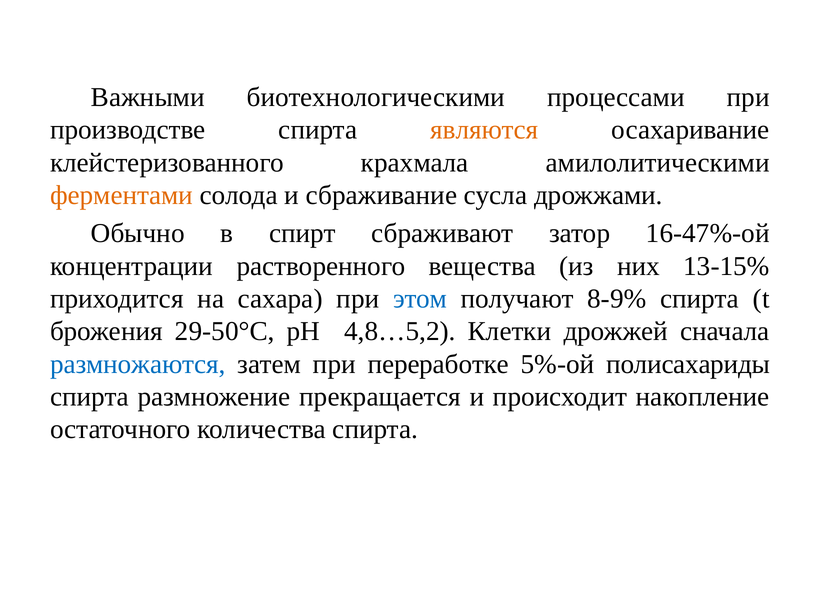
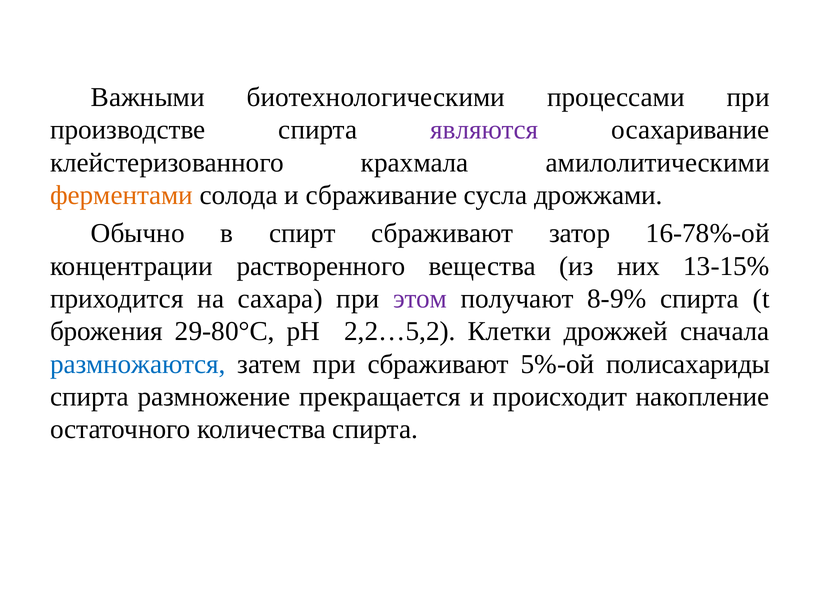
являются colour: orange -> purple (484, 130)
16-47%-ой: 16-47%-ой -> 16-78%-ой (708, 234)
этом colour: blue -> purple (420, 299)
29-50°С: 29-50°С -> 29-80°С (225, 332)
4,8…5,2: 4,8…5,2 -> 2,2…5,2 (400, 332)
при переработке: переработке -> сбраживают (438, 364)
